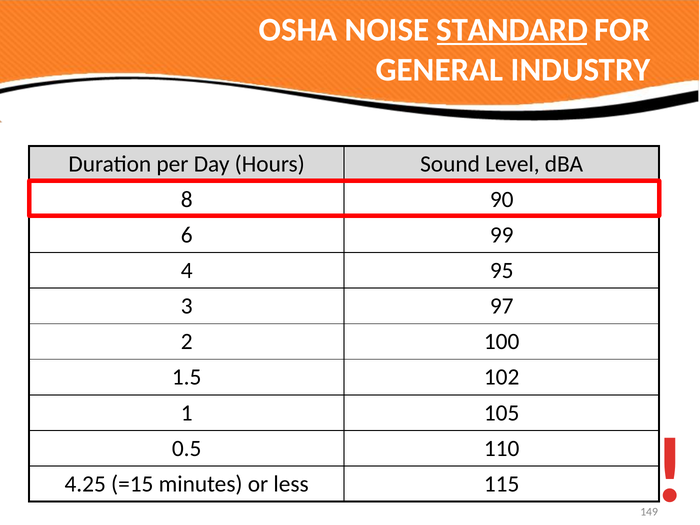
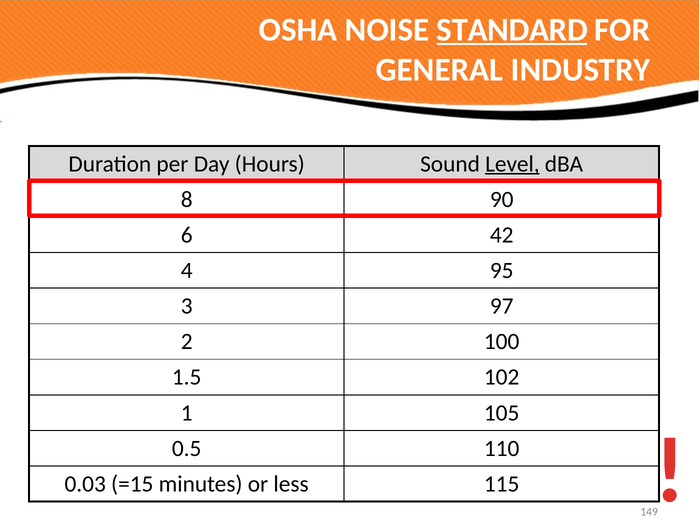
Level underline: none -> present (512, 164)
99: 99 -> 42 (502, 235)
4.25: 4.25 -> 0.03 (85, 484)
